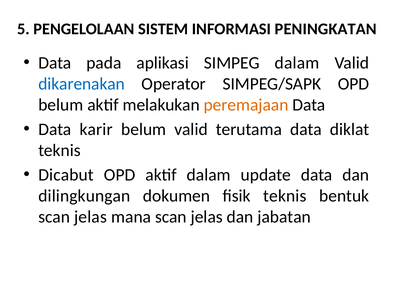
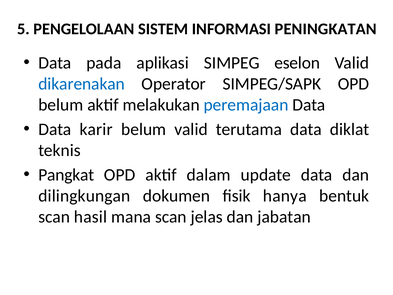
SIMPEG dalam: dalam -> eselon (297, 63)
peremajaan colour: orange -> blue (246, 105)
Dicabut: Dicabut -> Pangkat (66, 175)
fisik teknis: teknis -> hanya (285, 196)
jelas: jelas -> hasil (90, 217)
